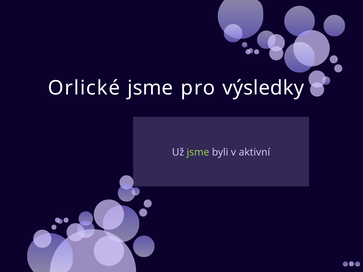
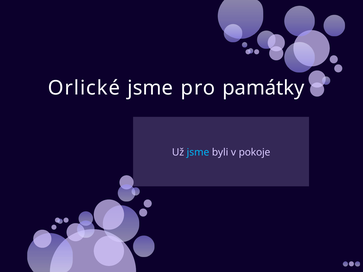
výsledky: výsledky -> památky (263, 88)
jsme colour: light green -> light blue (198, 152)
aktivní: aktivní -> pokoje (254, 152)
